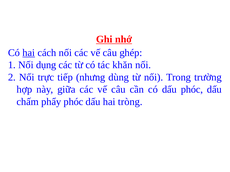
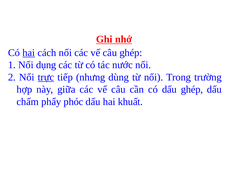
khăn: khăn -> nước (123, 65)
trực underline: none -> present (46, 77)
dấu phóc: phóc -> ghép (192, 90)
tròng: tròng -> khuất (130, 102)
